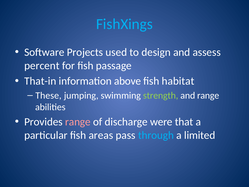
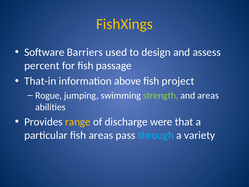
FishXings colour: light blue -> yellow (124, 24)
Projects: Projects -> Barriers (85, 52)
habitat: habitat -> project (178, 81)
These: These -> Rogue (49, 95)
and range: range -> areas (208, 95)
range colour: pink -> yellow (78, 122)
limited: limited -> variety (200, 135)
